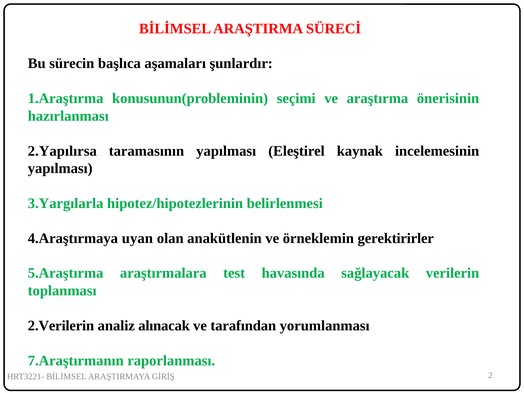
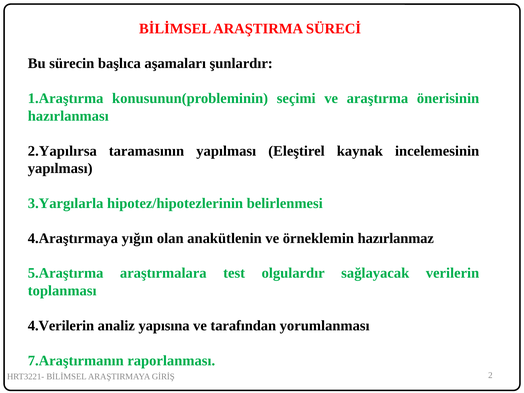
uyan: uyan -> yığın (137, 238)
gerektirirler: gerektirirler -> hazırlanmaz (396, 238)
havasında: havasında -> olgulardır (293, 273)
2.Verilerin: 2.Verilerin -> 4.Verilerin (61, 326)
alınacak: alınacak -> yapısına (164, 326)
